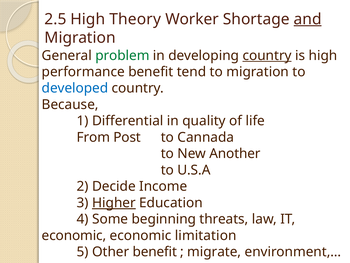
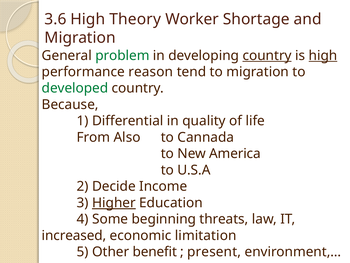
2.5: 2.5 -> 3.6 (55, 19)
and underline: present -> none (308, 19)
high underline: none -> present (323, 55)
performance benefit: benefit -> reason (151, 72)
developed colour: blue -> green (75, 88)
Post: Post -> Also (127, 137)
Another: Another -> America (235, 153)
economic: economic -> increased (74, 235)
migrate: migrate -> present (214, 252)
